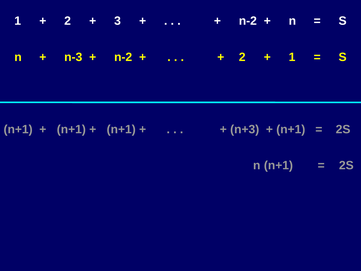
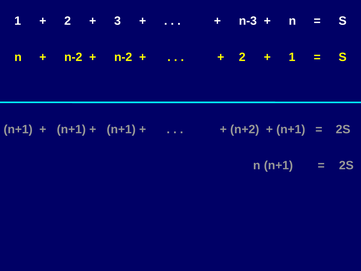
n-2: n-2 -> n-3 (248, 21)
n-3: n-3 -> n-2 (73, 57)
n+3: n+3 -> n+2 (245, 129)
